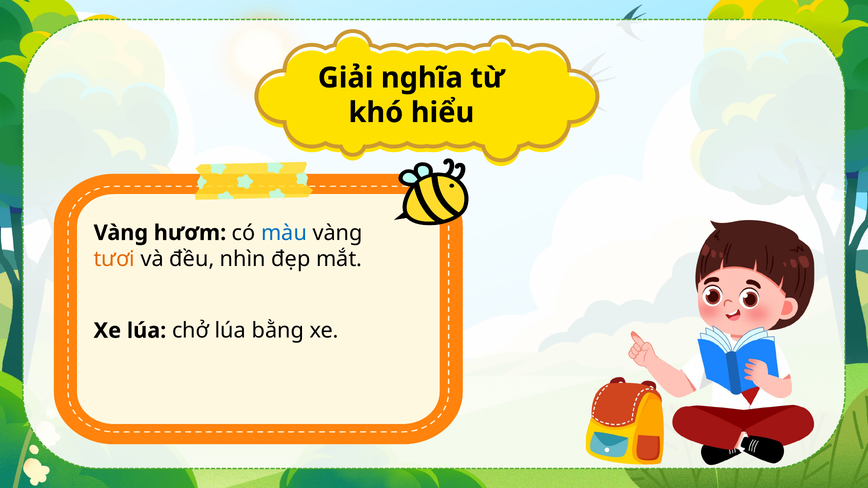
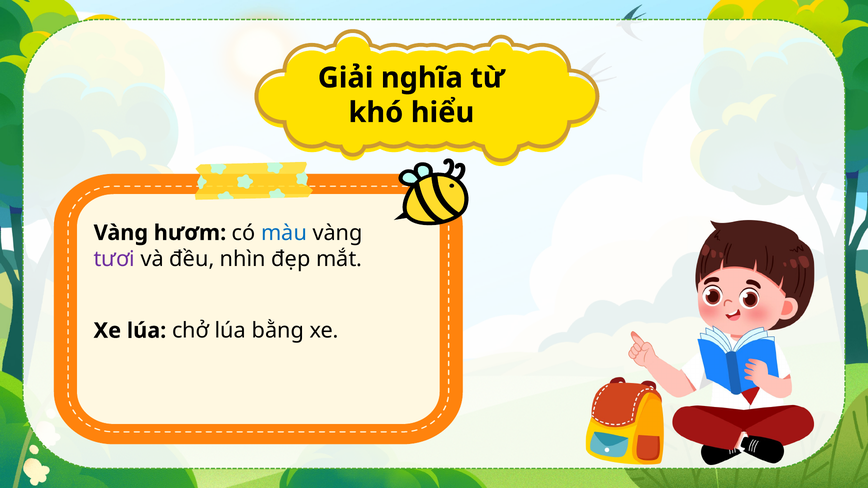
tươi colour: orange -> purple (114, 259)
